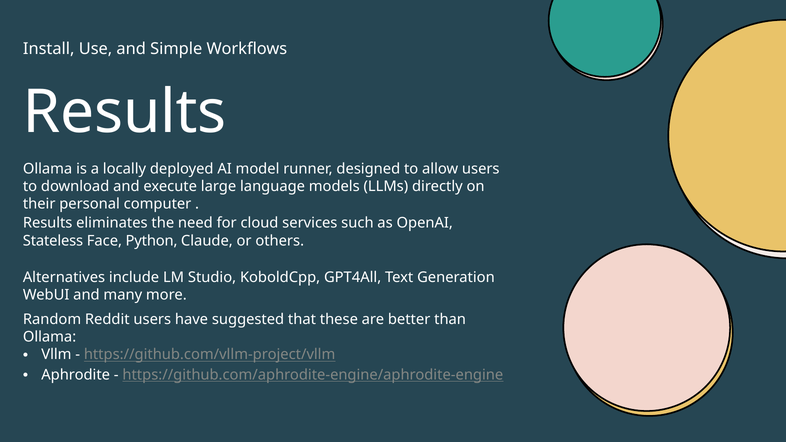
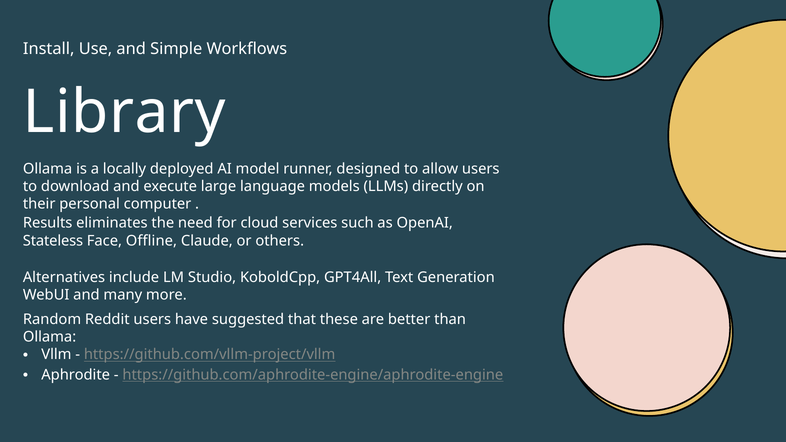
Results: Results -> Library (124, 112)
Python: Python -> Offline (151, 241)
